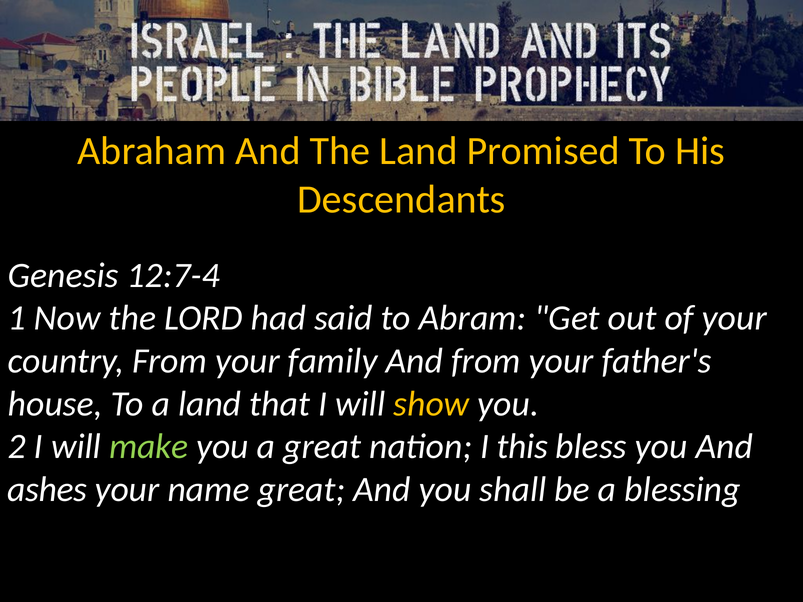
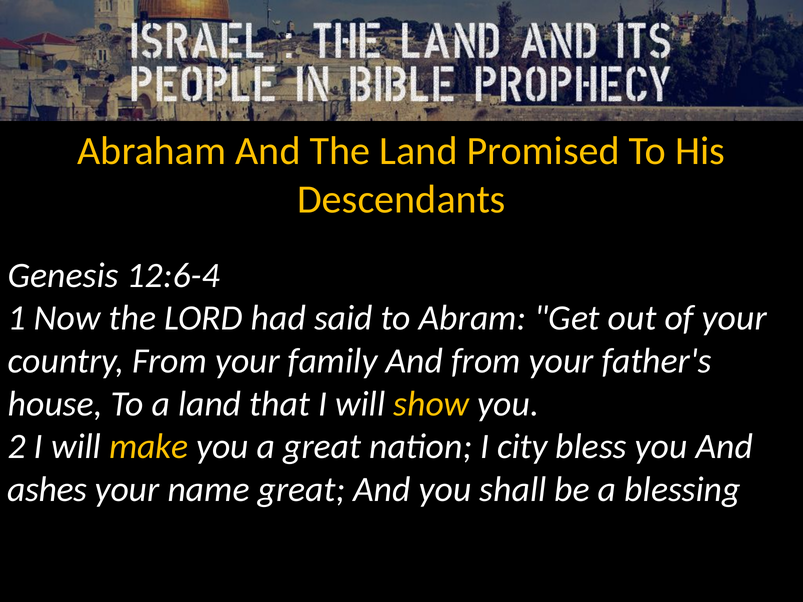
12:7-4: 12:7-4 -> 12:6-4 (173, 275)
make colour: light green -> yellow (149, 447)
this: this -> city (522, 447)
